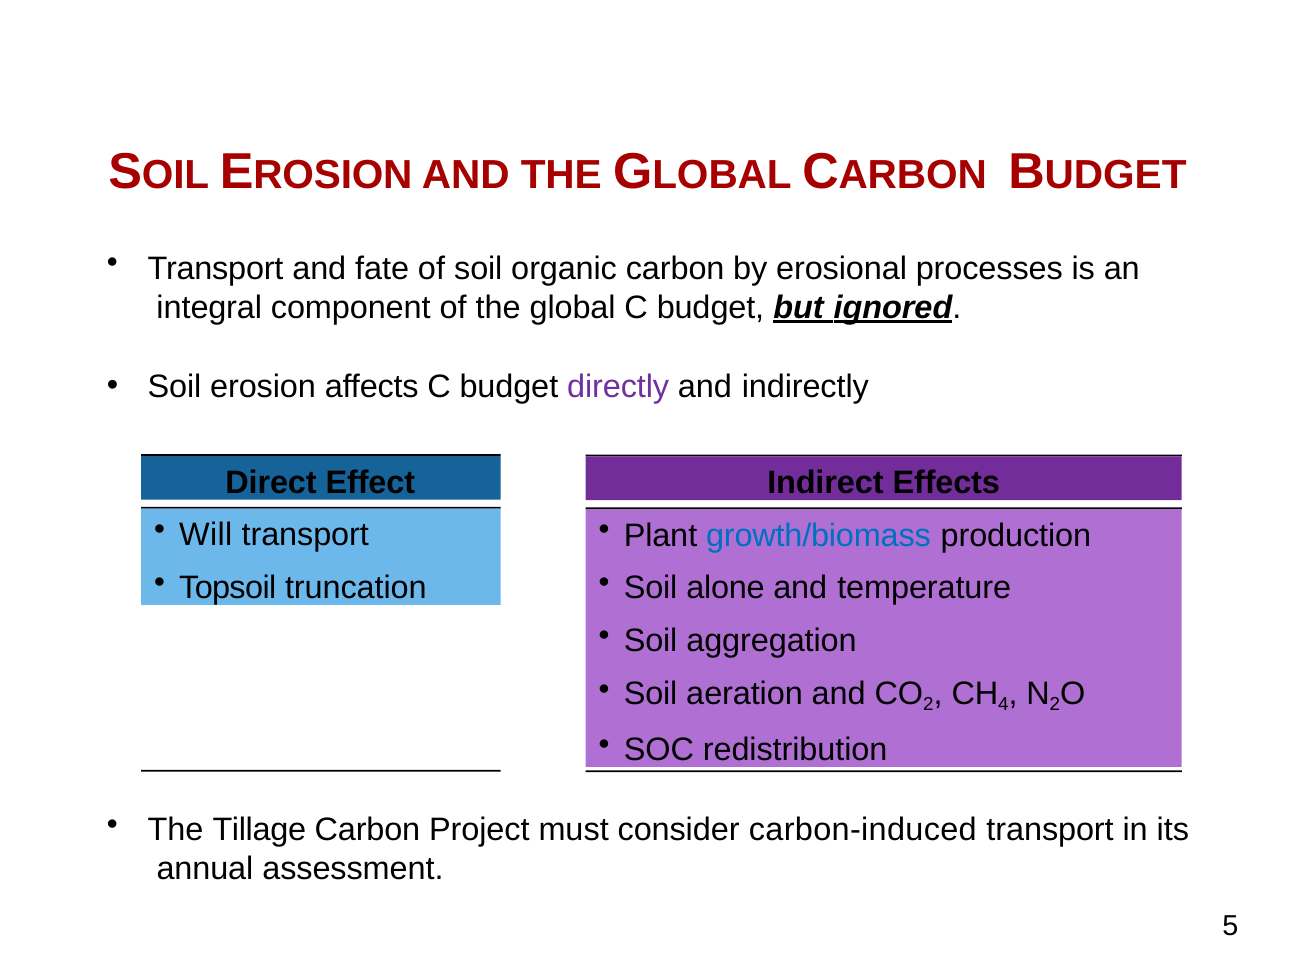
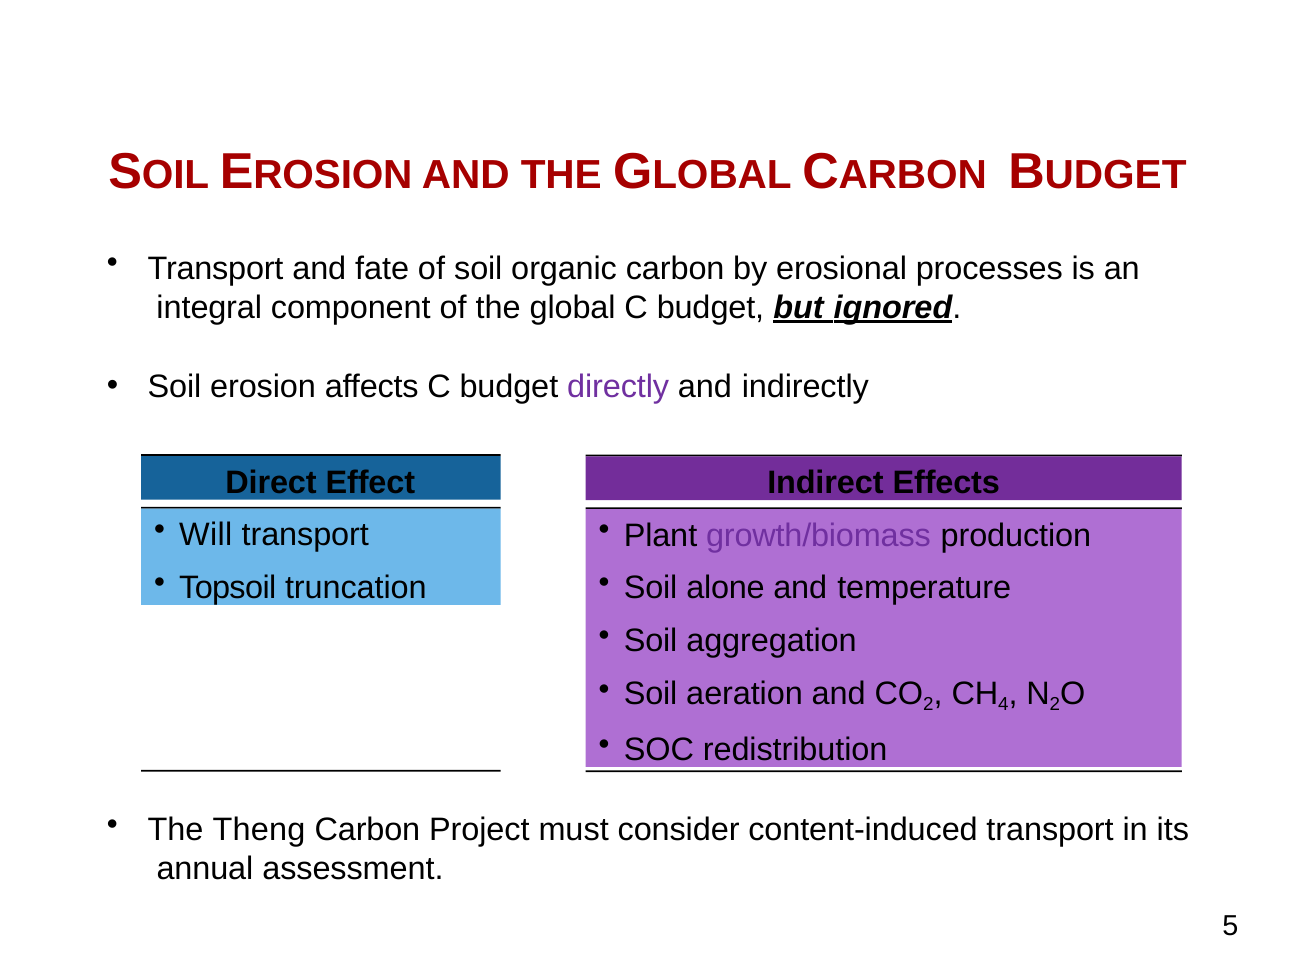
growth/biomass colour: blue -> purple (818, 536)
Tillage: Tillage -> Theng (259, 831)
carbon-induced: carbon-induced -> content-induced (863, 831)
